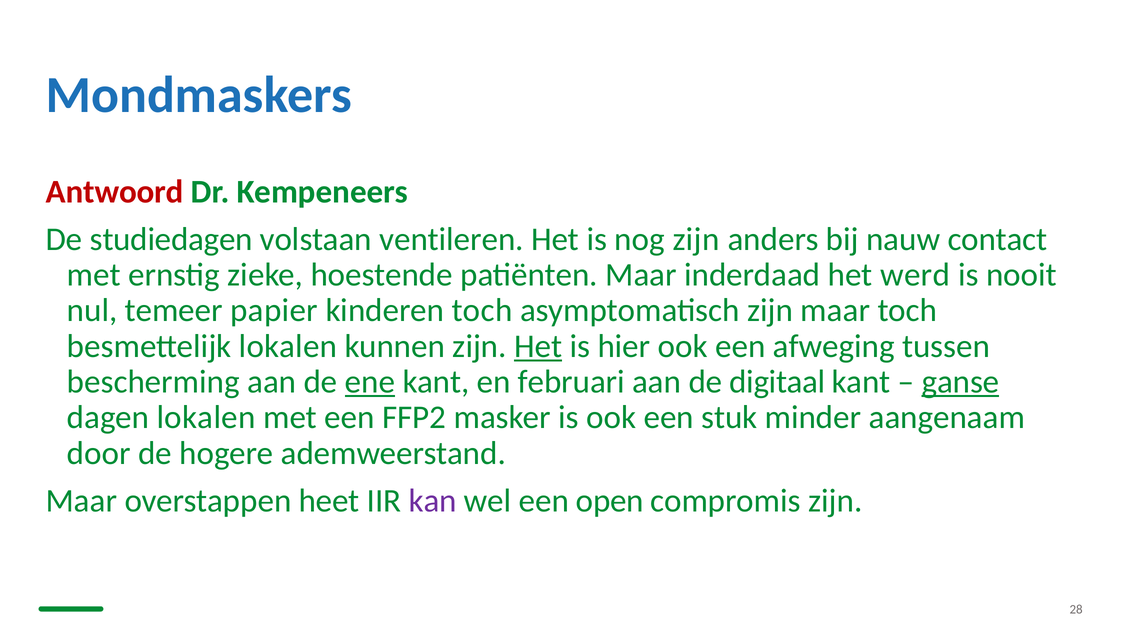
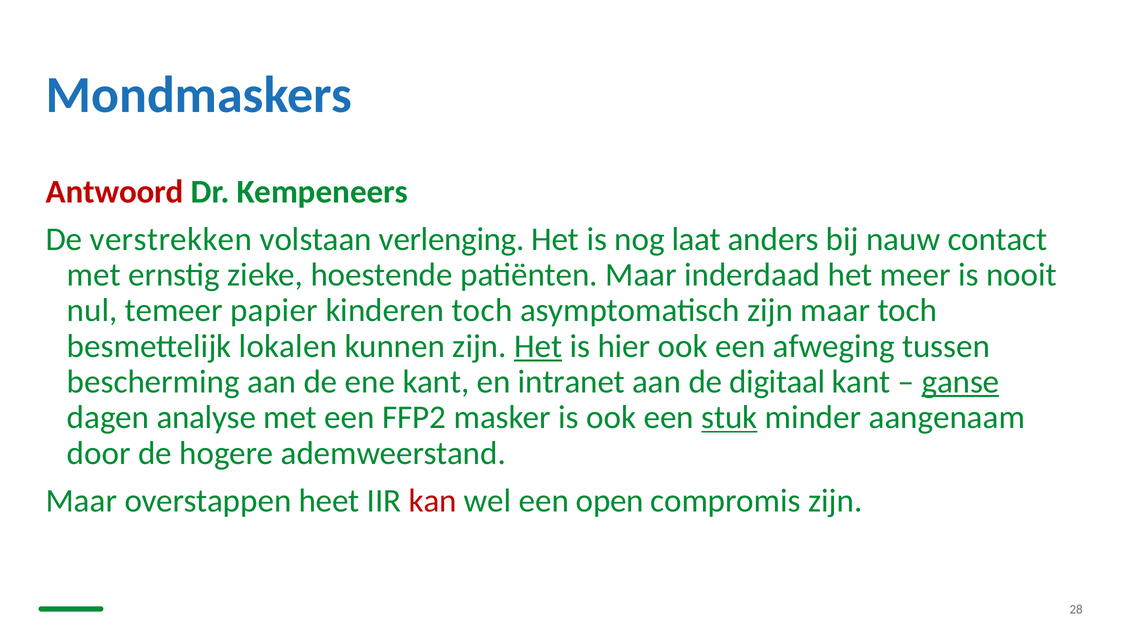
studiedagen: studiedagen -> verstrekken (171, 239)
ventileren: ventileren -> verlenging (452, 239)
nog zijn: zijn -> laat (696, 239)
werd: werd -> meer (915, 275)
ene underline: present -> none (370, 382)
februari: februari -> intranet (571, 382)
dagen lokalen: lokalen -> analyse (206, 418)
stuk underline: none -> present (729, 418)
kan colour: purple -> red (433, 501)
